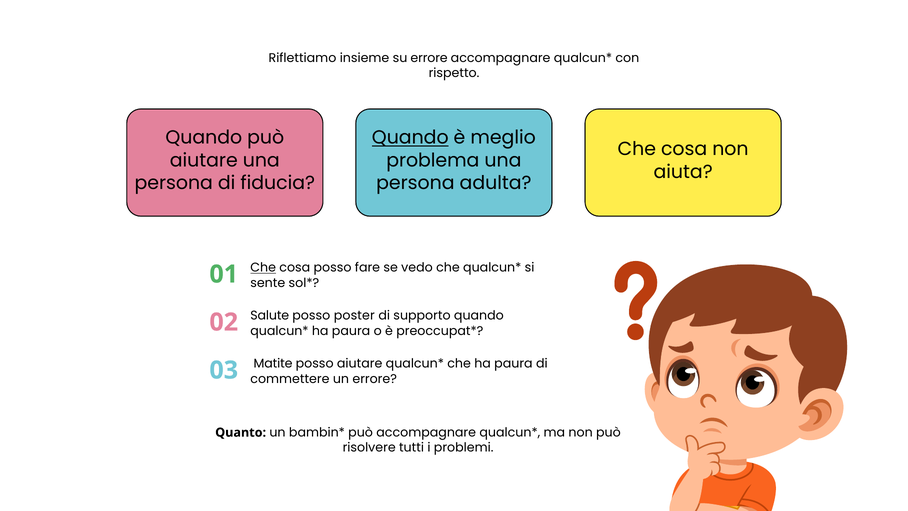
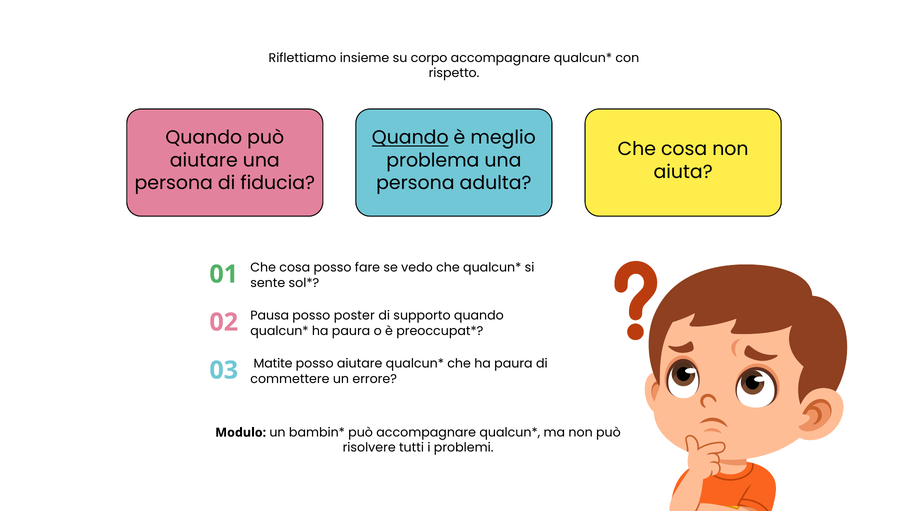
su errore: errore -> corpo (429, 58)
Che underline: present -> none (263, 268)
Salute: Salute -> Pausa (270, 316)
Quanto: Quanto -> Modulo (241, 432)
